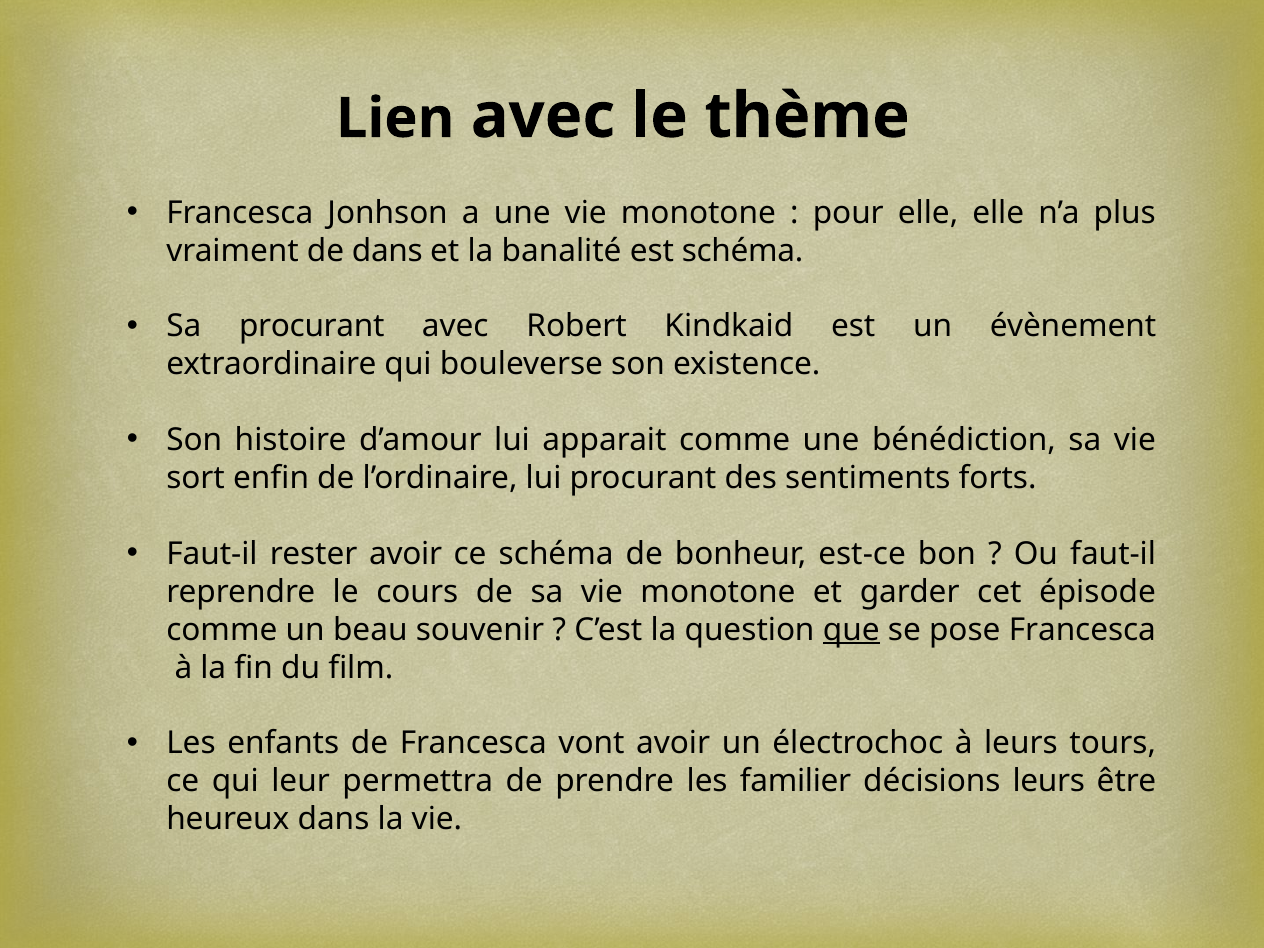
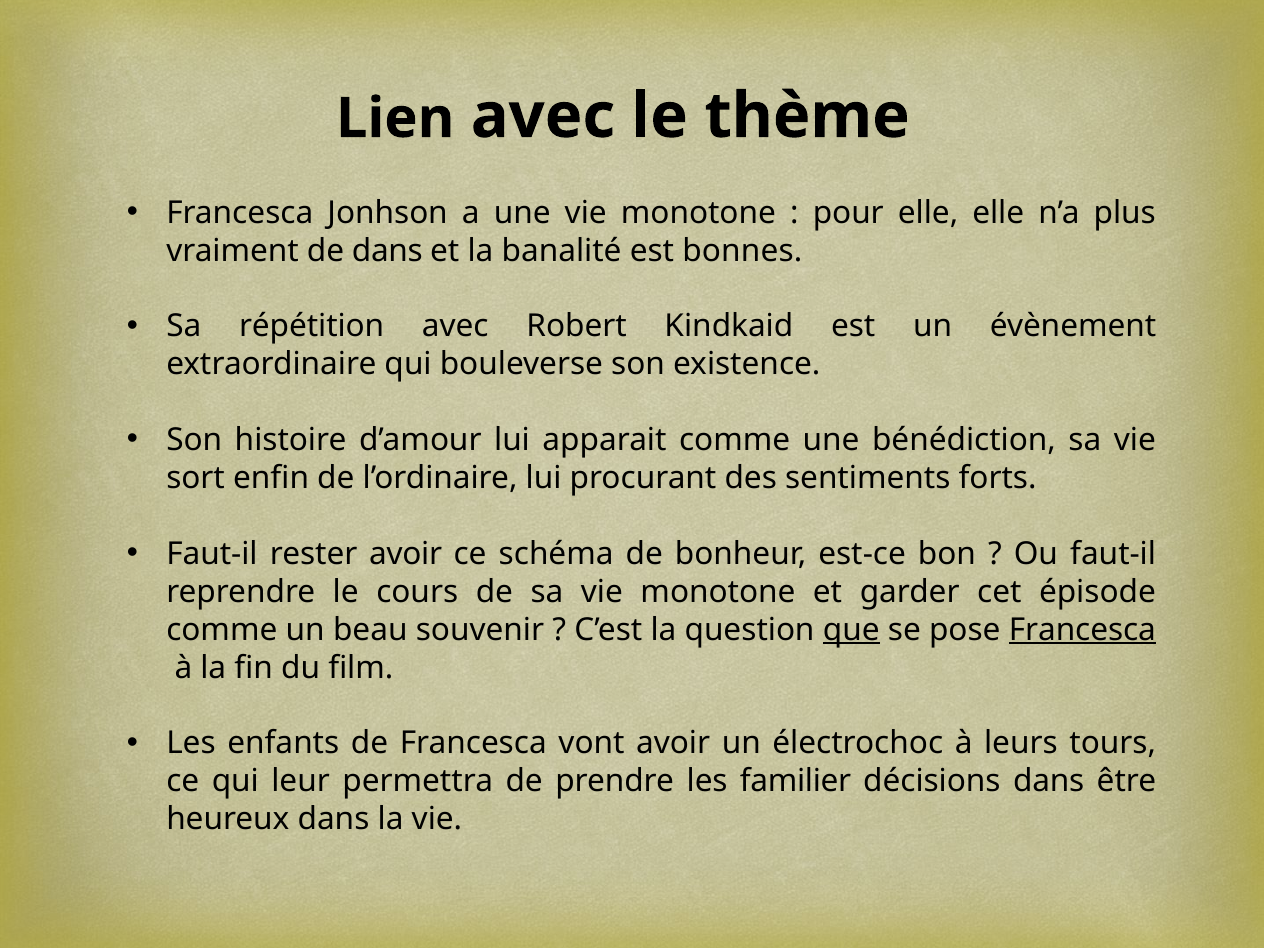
est schéma: schéma -> bonnes (742, 251)
Sa procurant: procurant -> répétition (312, 326)
Francesca underline: none -> present (1082, 630)
décisions leurs: leurs -> dans (1049, 781)
